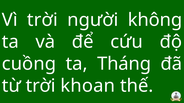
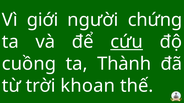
Vì trời: trời -> giới (43, 20)
không: không -> chứng (155, 20)
cứu underline: none -> present (127, 42)
Tháng: Tháng -> Thành (124, 64)
